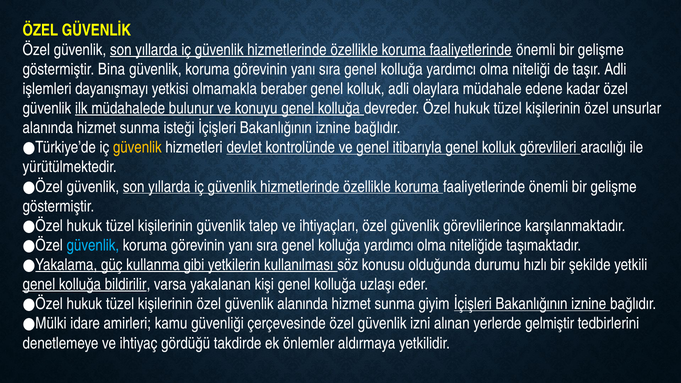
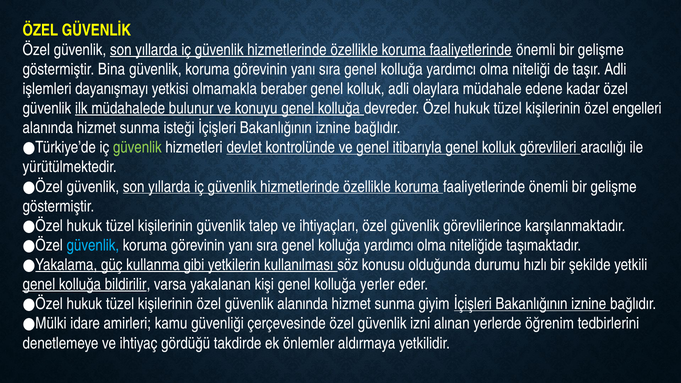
unsurlar: unsurlar -> engelleri (637, 108)
güvenlik colour: yellow -> light green (137, 148)
uzlaşı: uzlaşı -> yerler (377, 284)
gelmiştir: gelmiştir -> öğrenim (550, 324)
